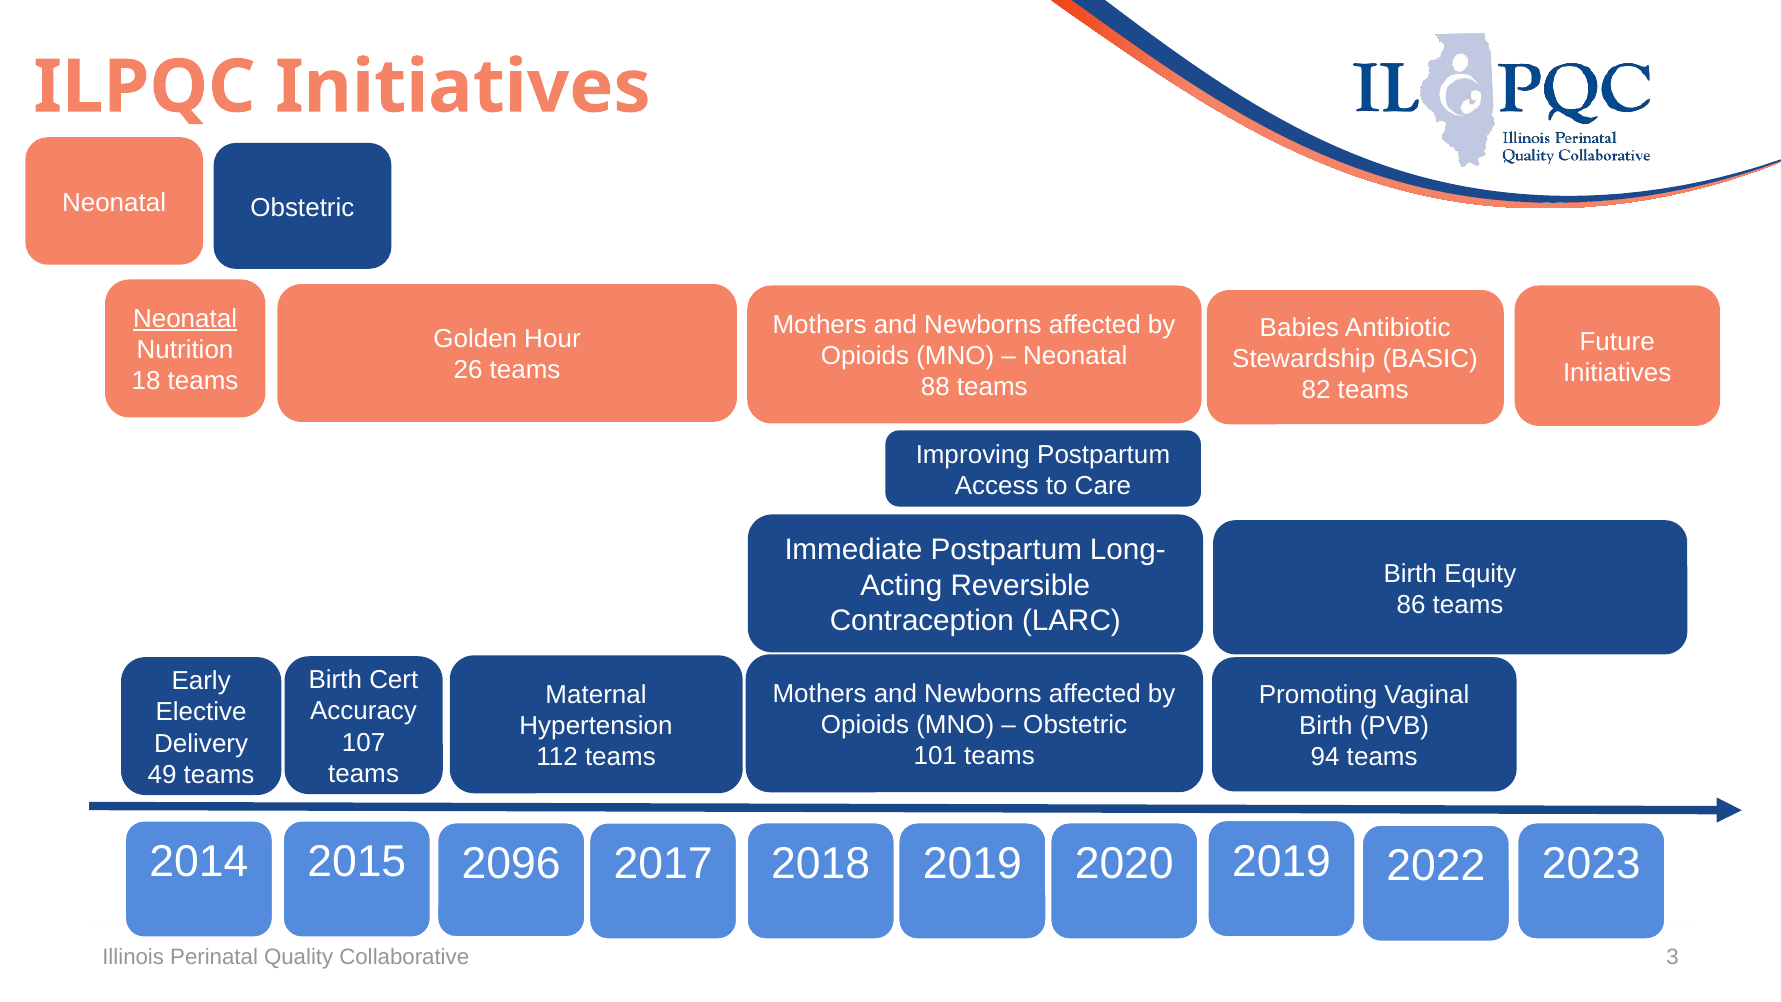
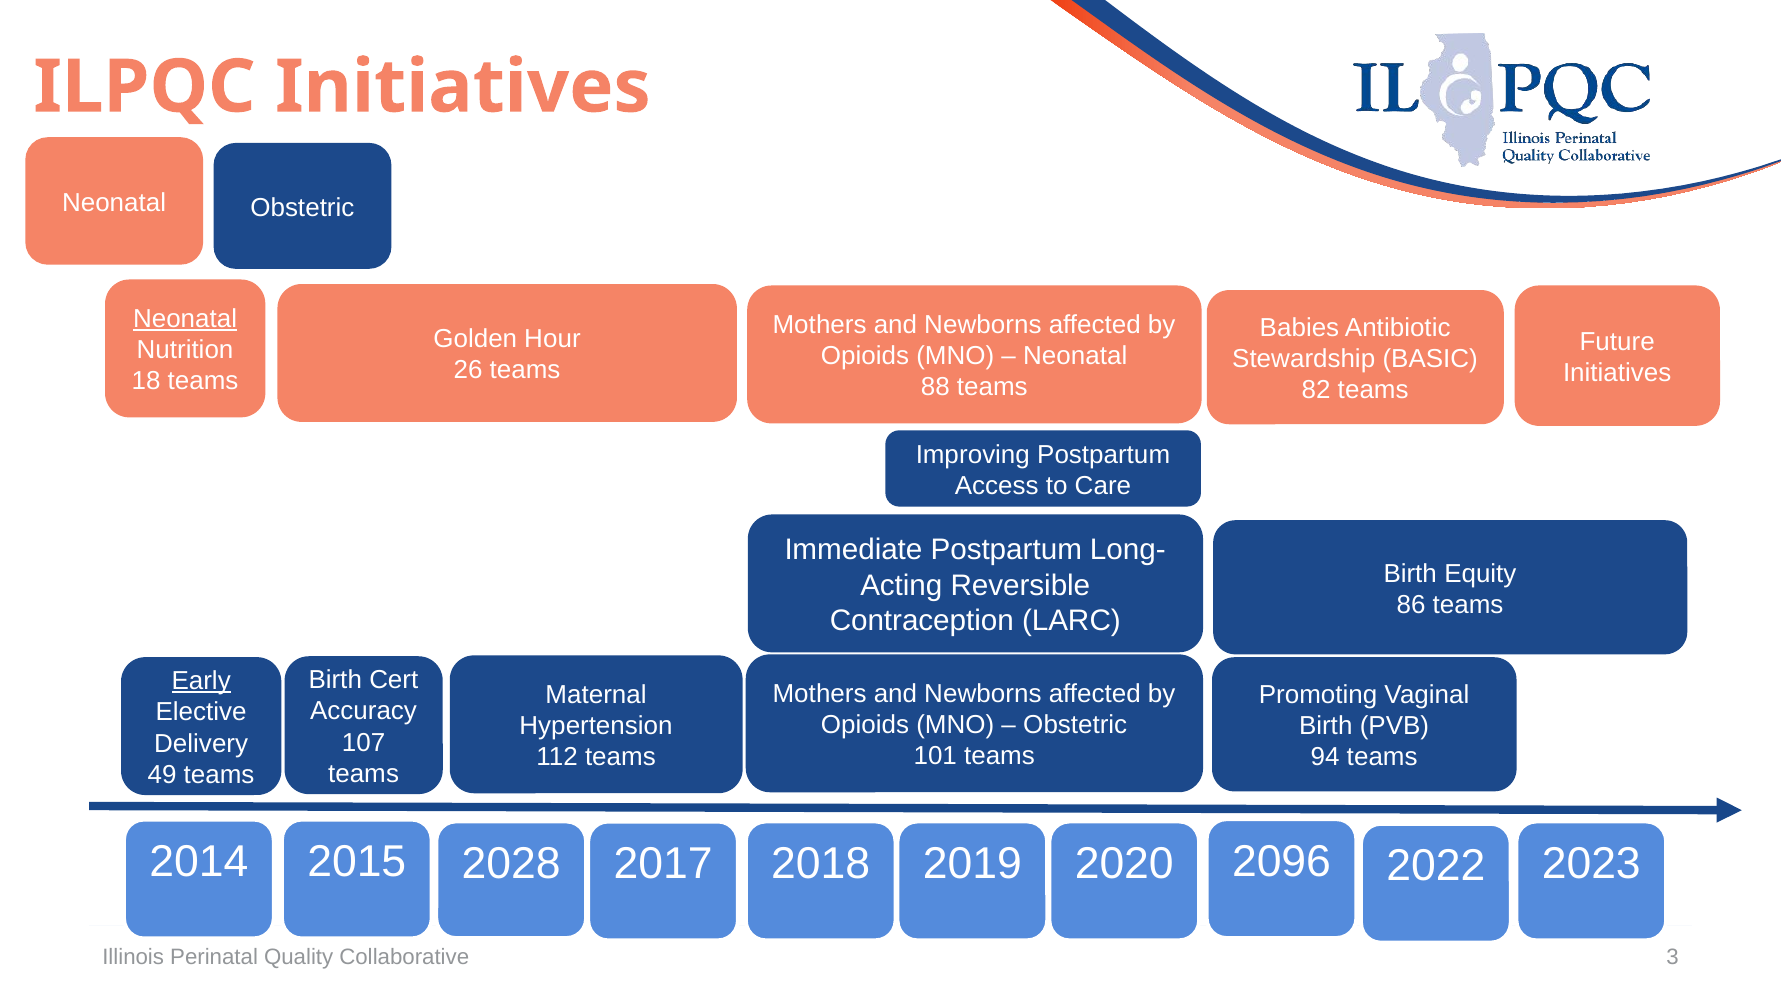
Early underline: none -> present (201, 681)
2019: 2019 -> 2096 (1282, 861)
2096: 2096 -> 2028 (511, 863)
